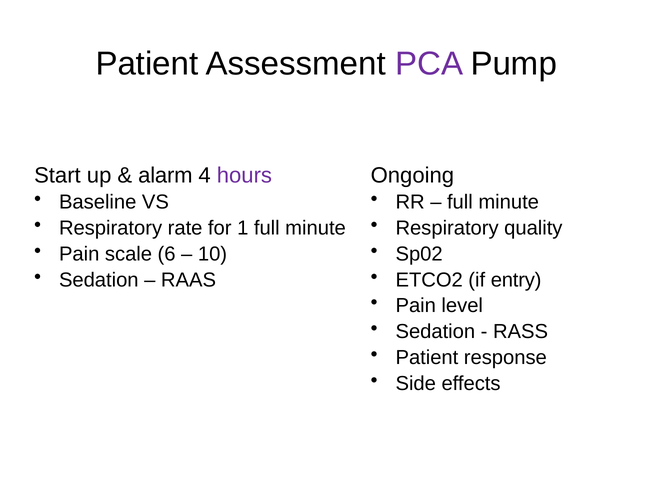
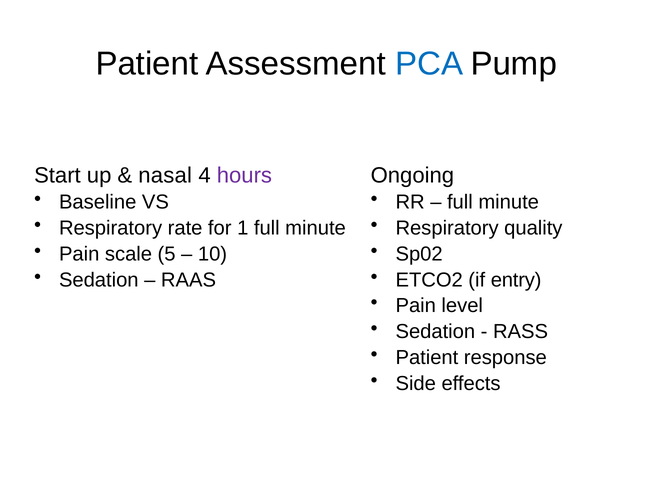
PCA colour: purple -> blue (429, 64)
alarm: alarm -> nasal (165, 175)
6: 6 -> 5 (167, 254)
